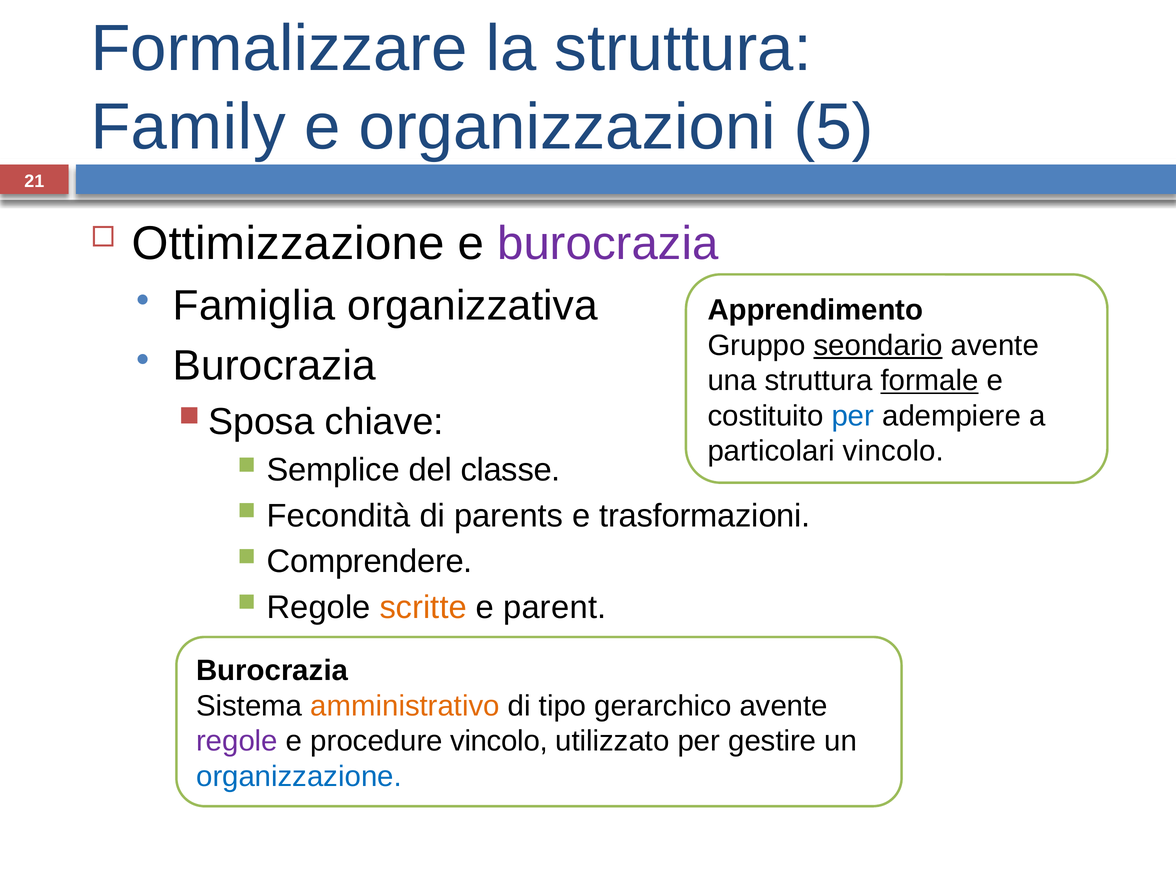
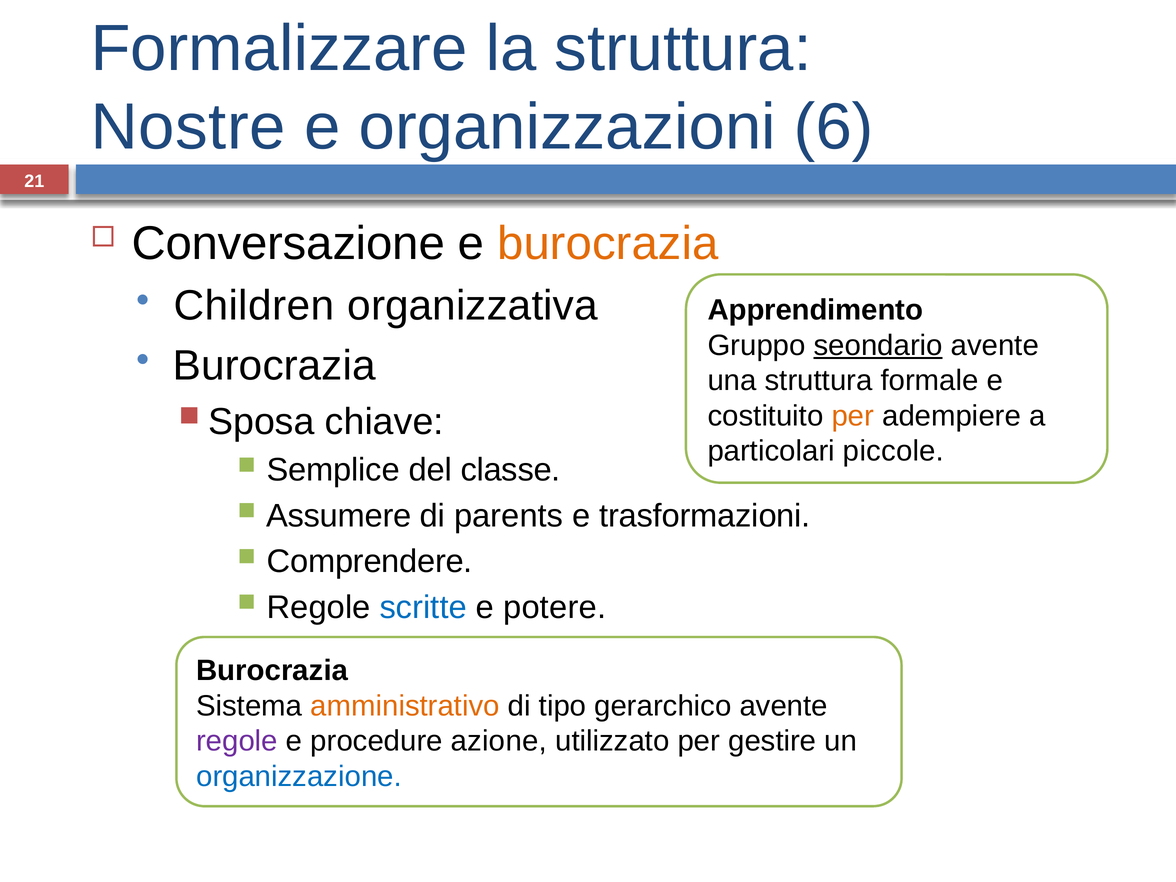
Family: Family -> Nostre (188, 127)
5: 5 -> 6 (834, 127)
Ottimizzazione: Ottimizzazione -> Conversazione (288, 243)
burocrazia colour: purple -> orange (608, 243)
Famiglia: Famiglia -> Children (254, 306)
formale underline: present -> none (930, 381)
per colour: blue -> orange (853, 416)
particolari vincolo: vincolo -> piccole (894, 451)
Fecondità: Fecondità -> Assumere (339, 516)
scritte colour: orange -> blue (423, 607)
parent: parent -> potere (555, 607)
procedure vincolo: vincolo -> azione (499, 741)
